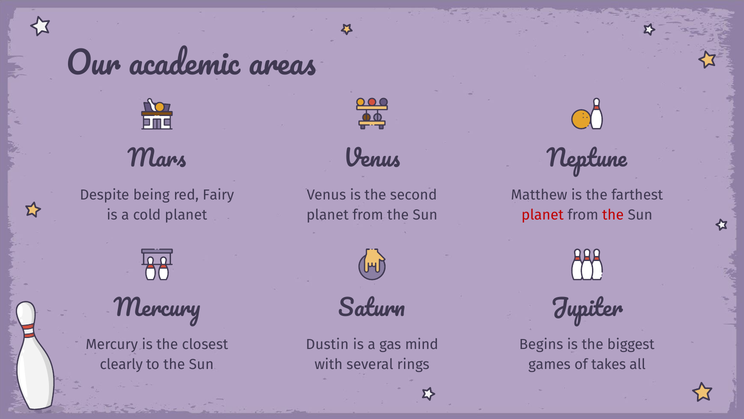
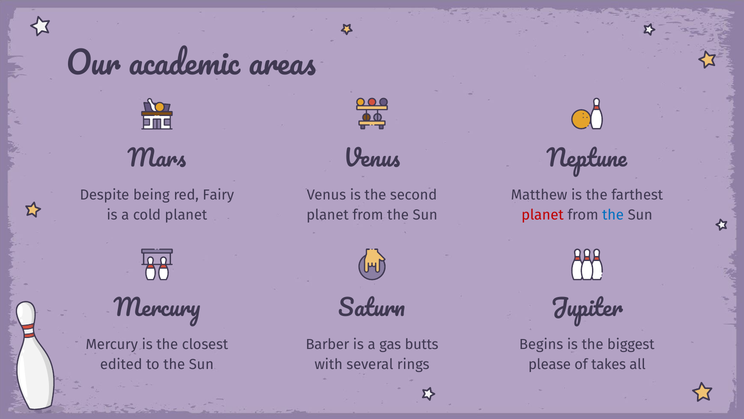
the colour: red -> blue (613, 215)
Dustin: Dustin -> Barber (327, 344)
mind: mind -> butts (422, 344)
clearly: clearly -> edited (121, 364)
games: games -> please (550, 364)
